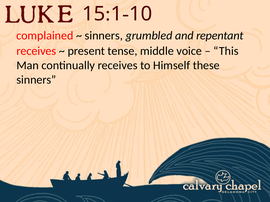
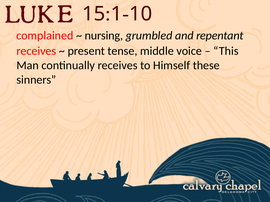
sinners: sinners -> nursing (104, 36)
